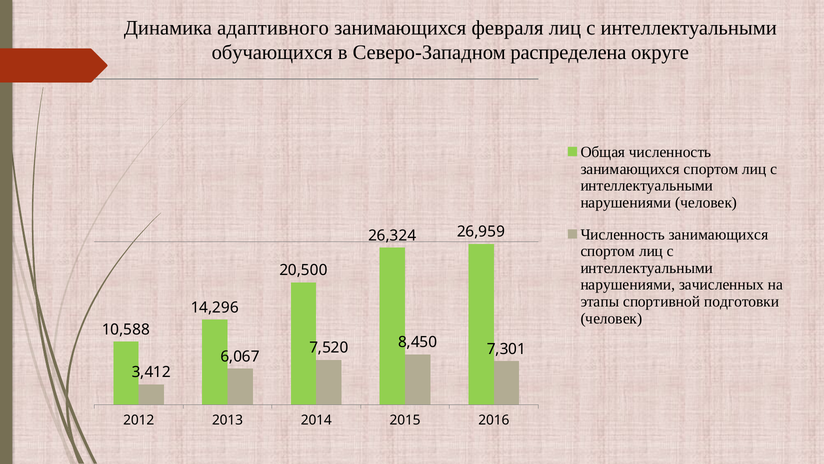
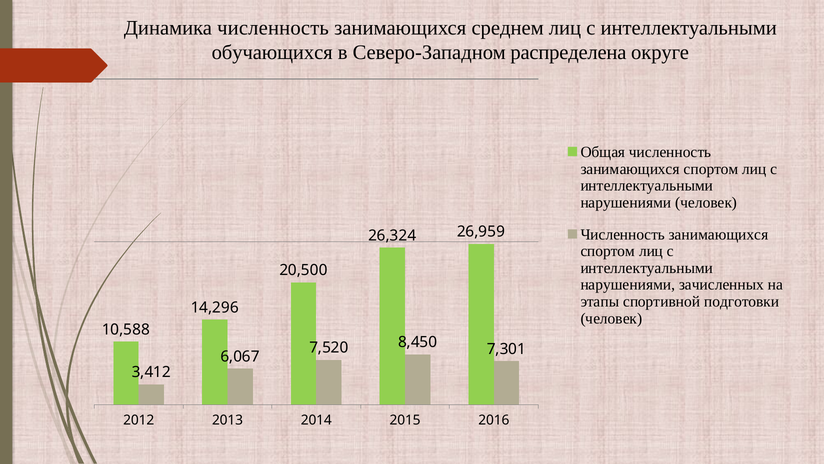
Динамика адаптивного: адаптивного -> численность (273, 28)
февраля: февраля -> среднем (508, 28)
